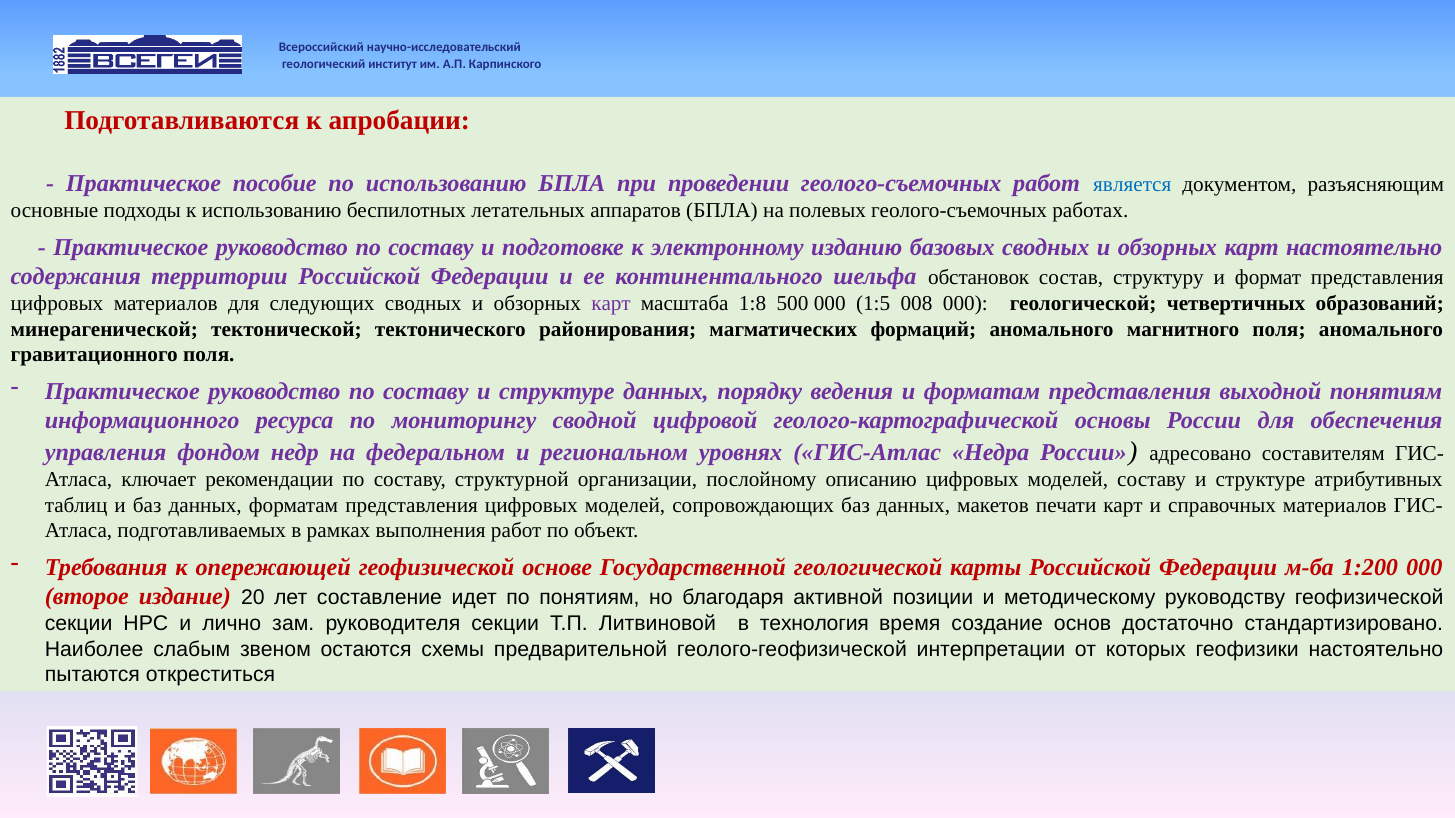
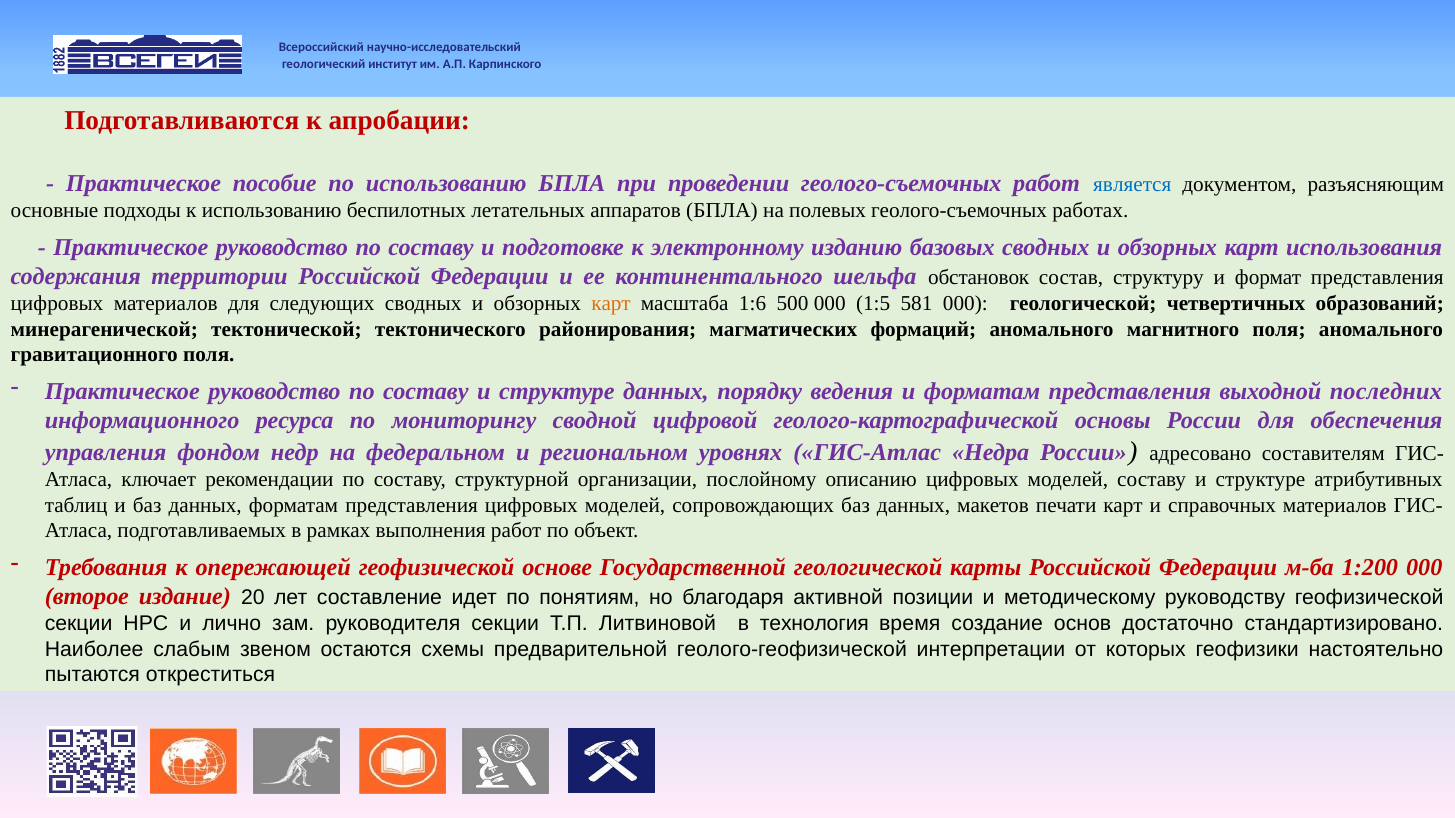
карт настоятельно: настоятельно -> использования (1364, 248)
карт colour: purple -> orange (611, 304)
1:8: 1:8 -> 1:6 (753, 304)
008: 008 -> 581 (917, 304)
выходной понятиям: понятиям -> последних (1386, 391)
